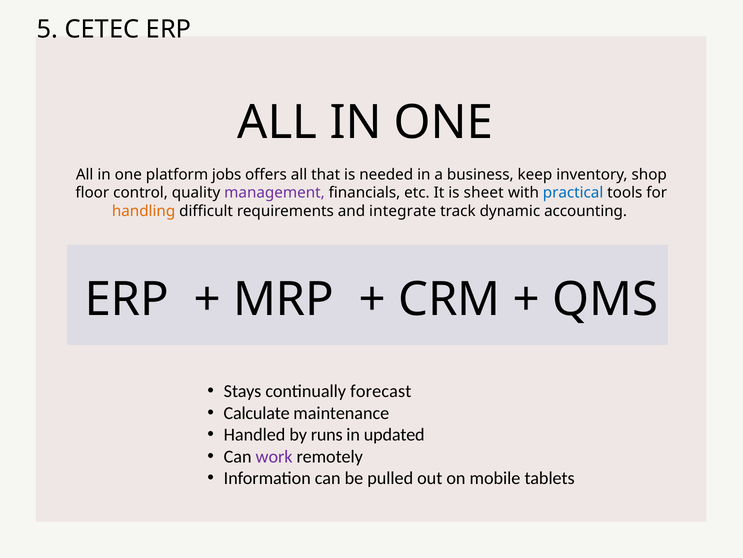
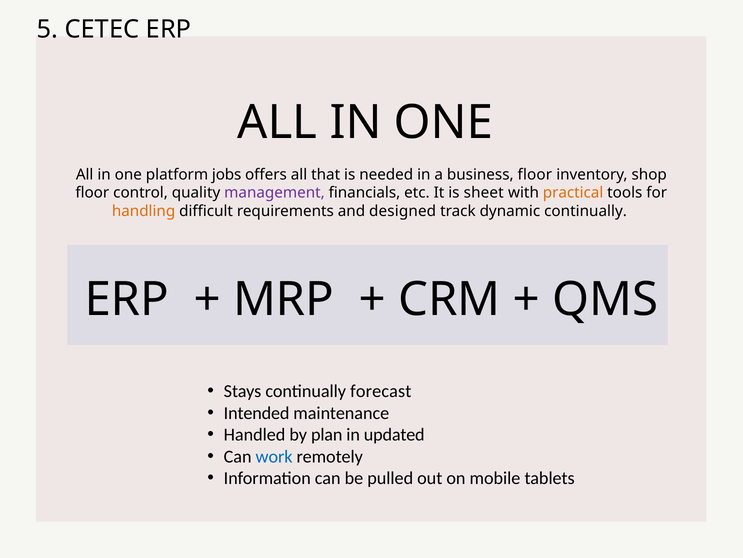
business keep: keep -> floor (535, 174)
practical colour: blue -> orange (573, 193)
integrate: integrate -> designed (403, 211)
dynamic accounting: accounting -> continually (586, 211)
Calculate: Calculate -> Intended (257, 413)
runs: runs -> plan (327, 434)
work colour: purple -> blue (274, 456)
